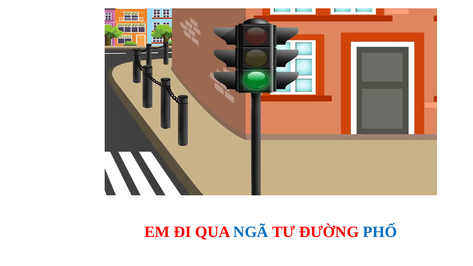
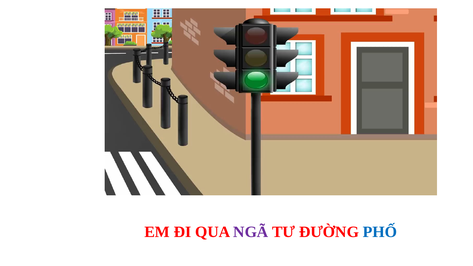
NGÃ colour: blue -> purple (251, 232)
